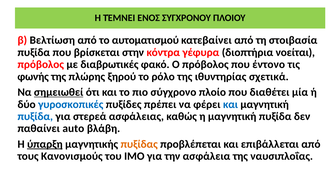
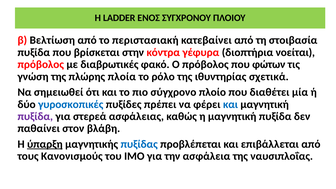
ΤΈΜΝΕΙ: ΤΈΜΝΕΙ -> LADDER (119, 18)
αυτοματισμού: αυτοματισμού -> περιστασιακή (145, 40)
έντονο: έντονο -> φώτων (269, 65)
φωνής: φωνής -> γνώση (33, 77)
ξηρού: ξηρού -> πλοία (122, 77)
σημειωθεί underline: present -> none (59, 92)
πυξίδα colour: blue -> purple (35, 116)
auto: auto -> στον (73, 129)
πυξίδας colour: orange -> blue (139, 144)
